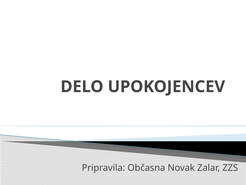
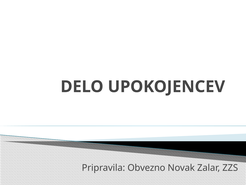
Občasna: Občasna -> Obvezno (146, 167)
